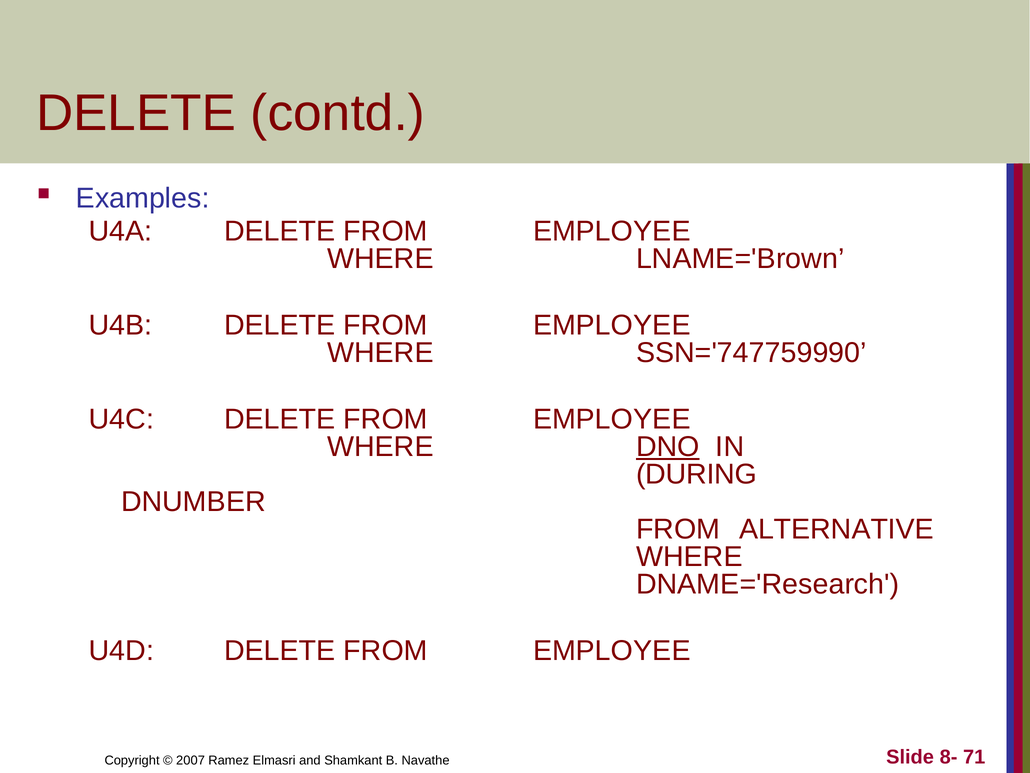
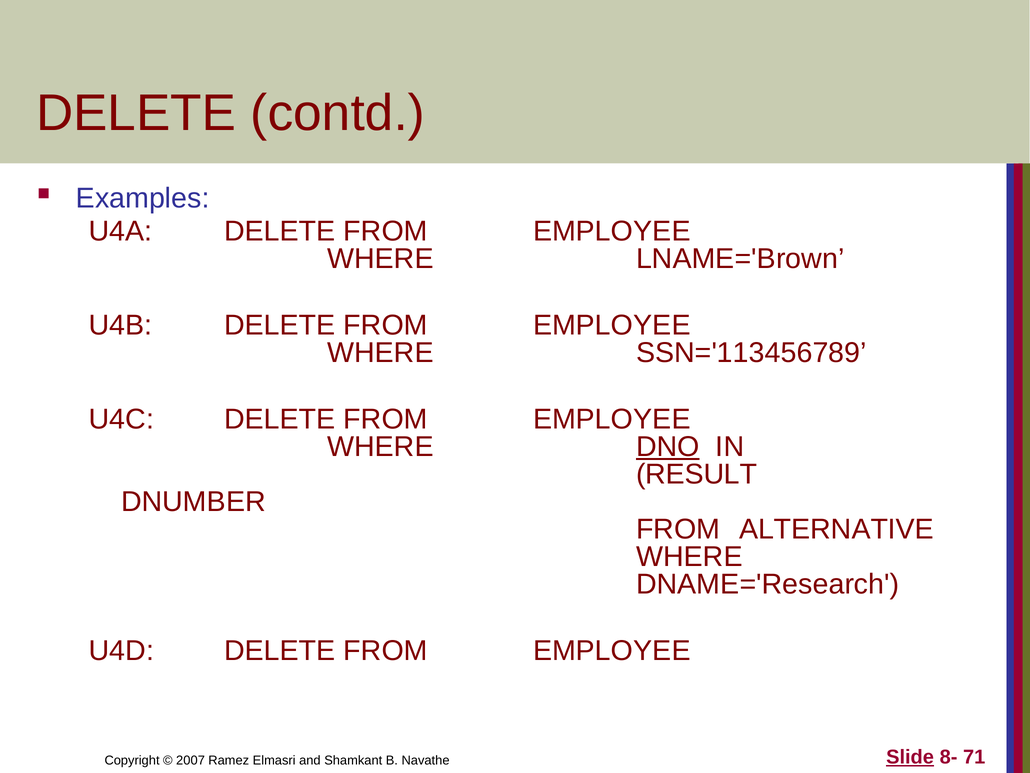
SSN='747759990: SSN='747759990 -> SSN='113456789 (751, 353)
DURING: DURING -> RESULT (697, 474)
Slide underline: none -> present (910, 757)
